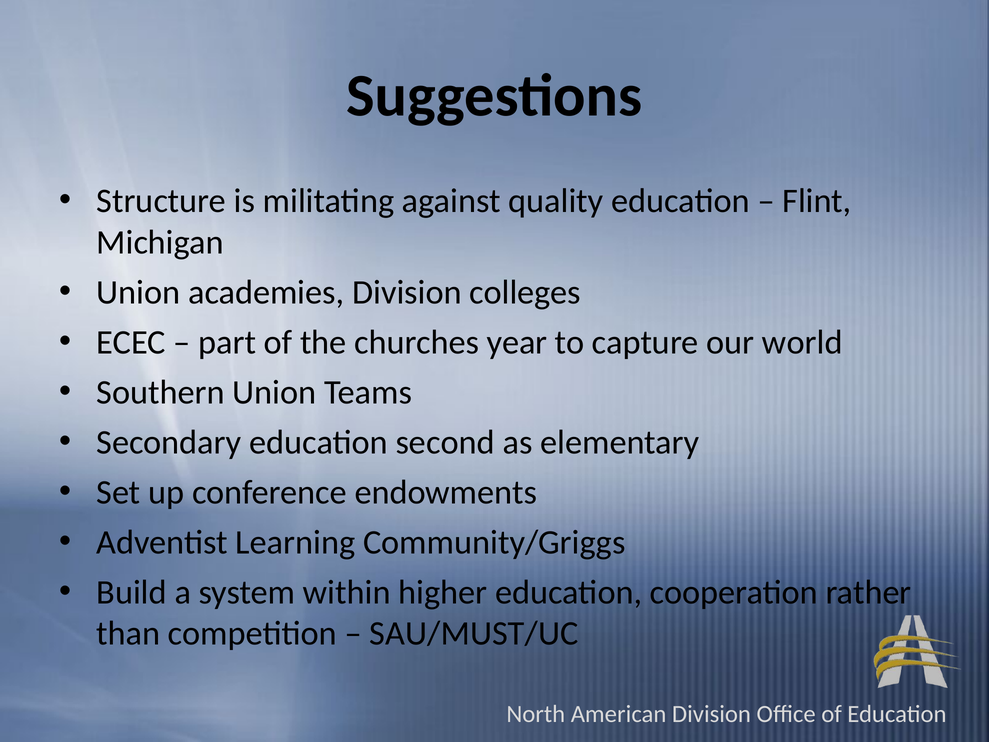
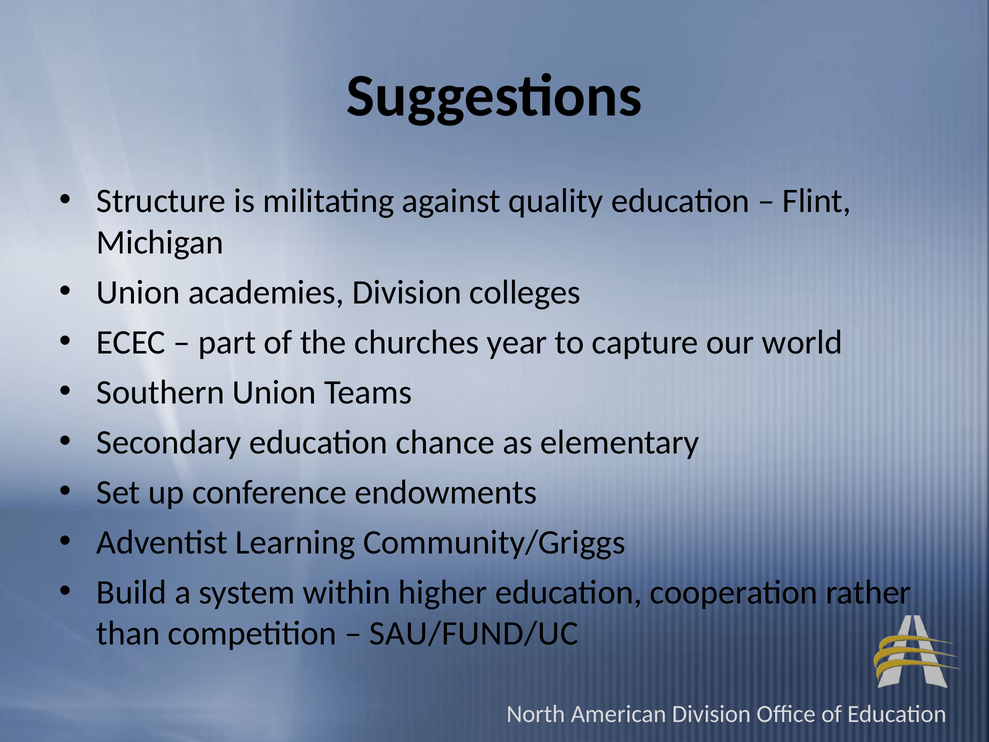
second: second -> chance (445, 442)
SAU/MUST/UC: SAU/MUST/UC -> SAU/FUND/UC (474, 633)
